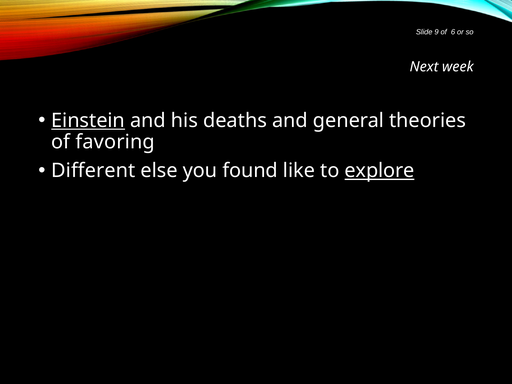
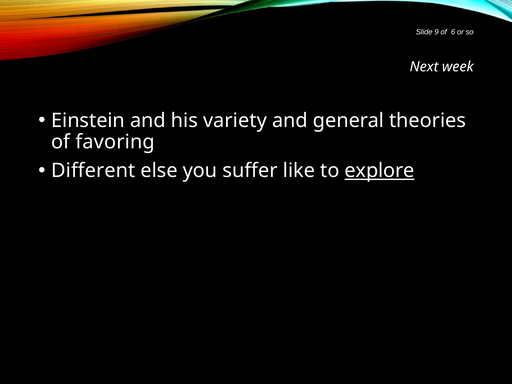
Einstein underline: present -> none (88, 121)
deaths: deaths -> variety (235, 121)
found: found -> suffer (250, 171)
